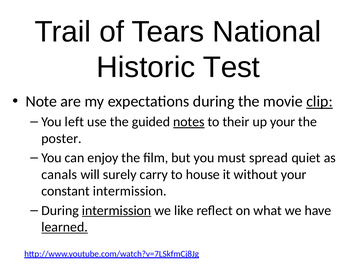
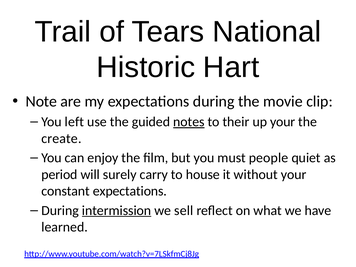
Test: Test -> Hart (231, 67)
clip underline: present -> none (320, 101)
poster: poster -> create (61, 138)
spread: spread -> people (269, 158)
canals: canals -> period (59, 174)
constant intermission: intermission -> expectations (130, 191)
like: like -> sell (184, 210)
learned underline: present -> none (65, 227)
